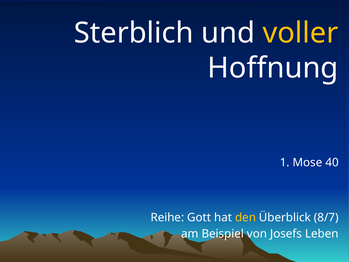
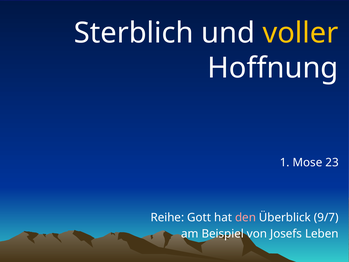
40: 40 -> 23 (332, 162)
den colour: yellow -> pink (245, 217)
8/7: 8/7 -> 9/7 (326, 217)
